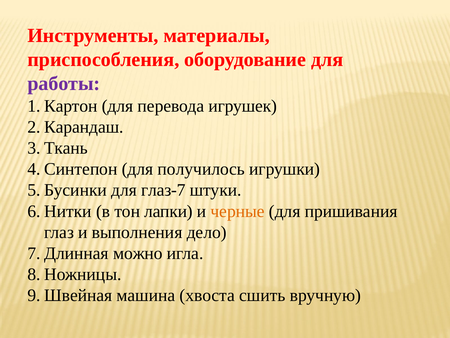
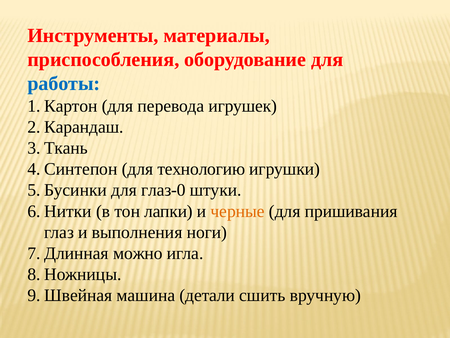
работы colour: purple -> blue (64, 84)
получилось: получилось -> технологию (201, 169)
глаз-7: глаз-7 -> глаз-0 (163, 190)
дело: дело -> ноги (207, 232)
хвоста: хвоста -> детали (207, 295)
